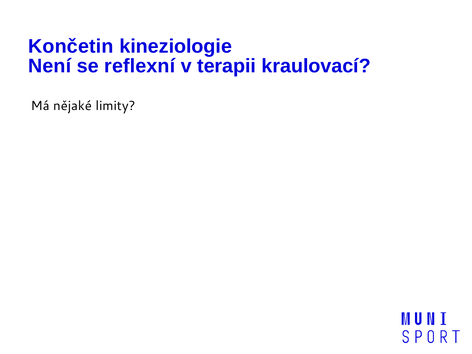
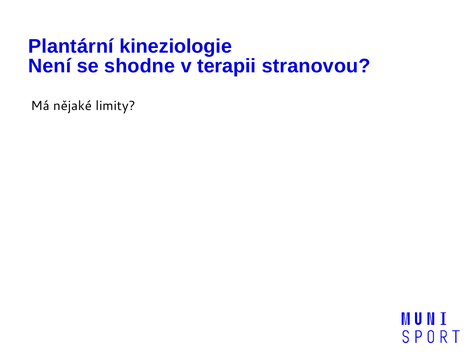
Končetin: Končetin -> Plantární (71, 46)
reflexní: reflexní -> shodne (140, 66)
kraulovací: kraulovací -> stranovou (316, 66)
